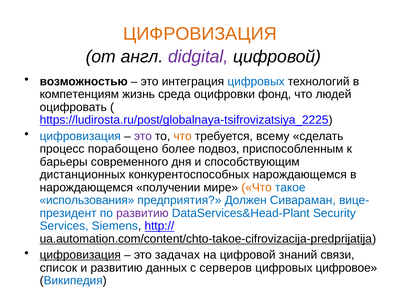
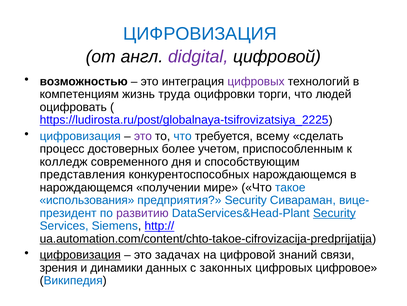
ЦИФРОВИЗАЦИЯ colour: orange -> blue (200, 34)
цифровых colour: blue -> purple (256, 81)
среда: среда -> труда (174, 94)
фонд: фонд -> торги (275, 94)
что colour: orange -> blue (183, 136)
порабощено: порабощено -> достоверных (123, 149)
подвоз: подвоз -> учетом (219, 149)
барьеры: барьеры -> колледж (64, 161)
дистанционных: дистанционных -> представления (83, 174)
Что colour: orange -> black (257, 187)
предприятия Должен: Должен -> Security (246, 200)
Security underline: none -> present (334, 213)
список: список -> зрения (59, 267)
и развитию: развитию -> динамики (117, 267)
серверов: серверов -> законных (226, 267)
